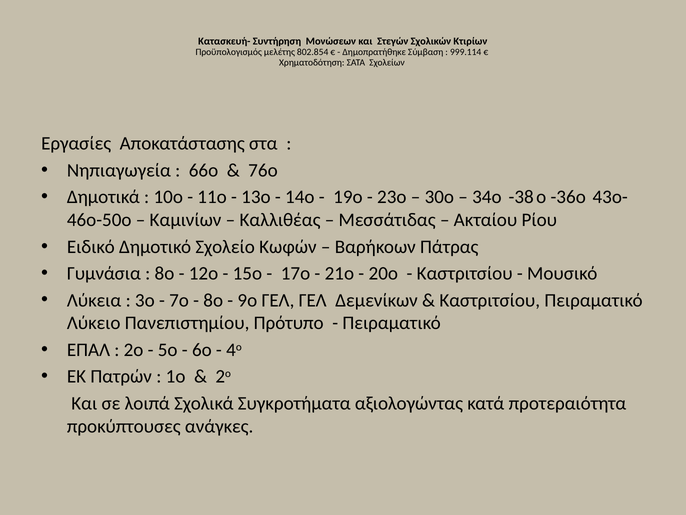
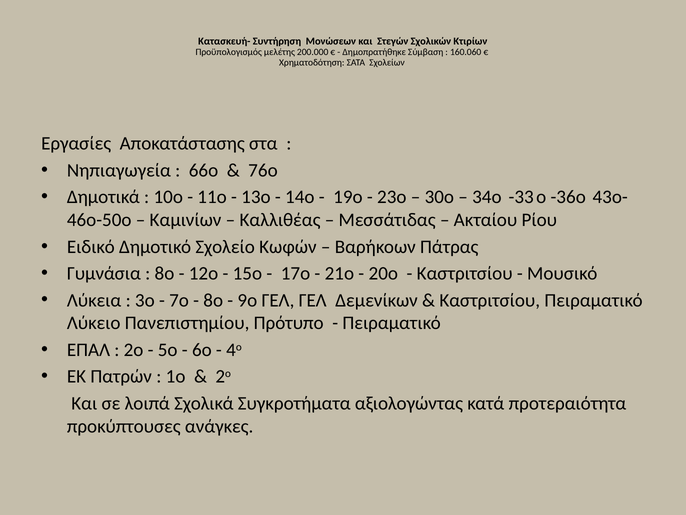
802.854: 802.854 -> 200.000 (313, 52)
999.114: 999.114 -> 160.060 (466, 52)
-38: -38 -> -33 (521, 197)
